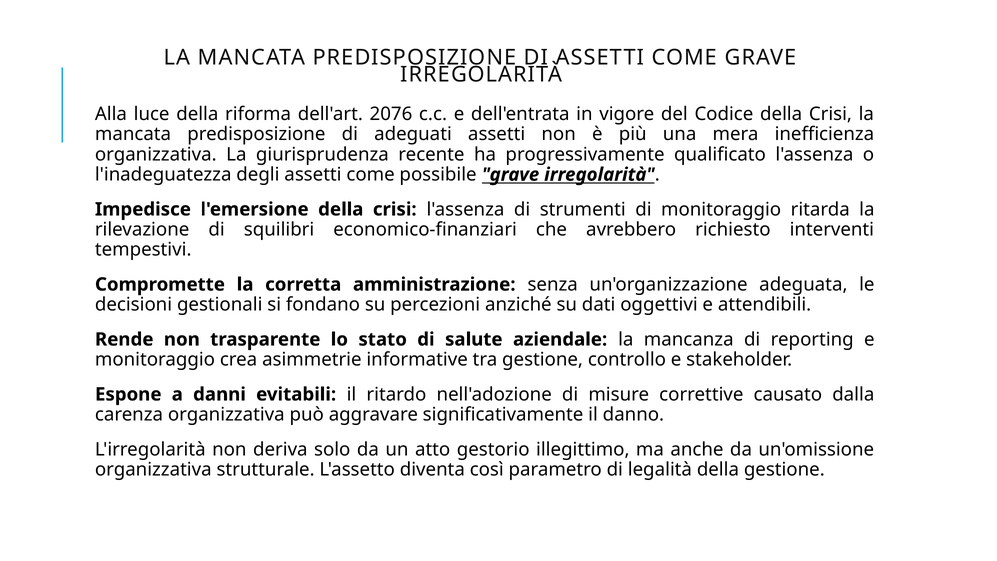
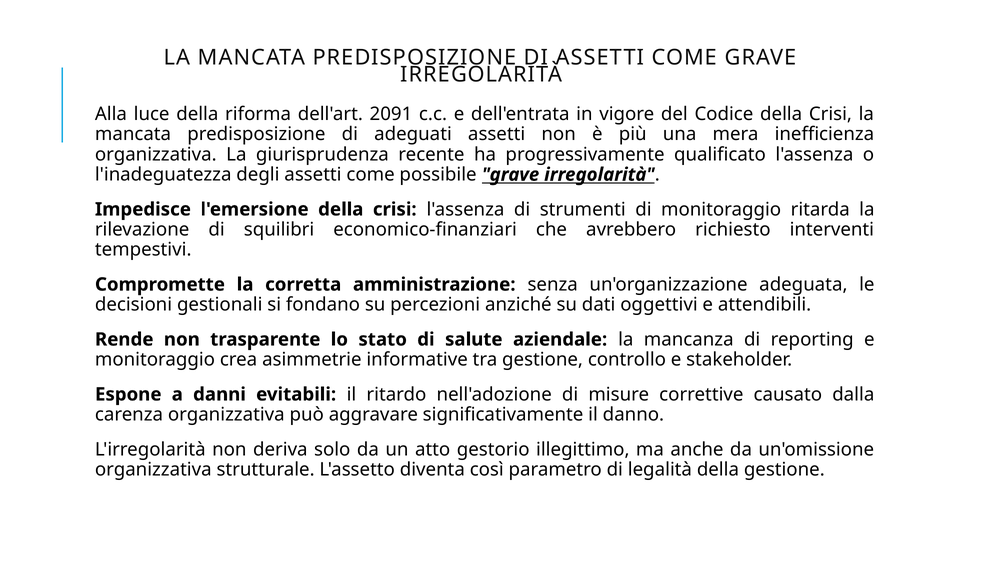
2076: 2076 -> 2091 (391, 114)
